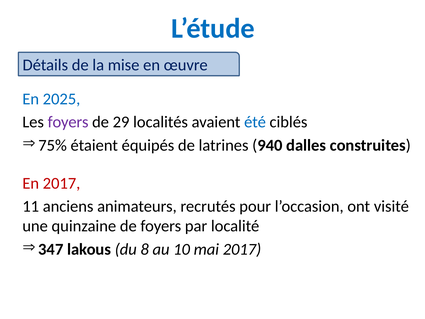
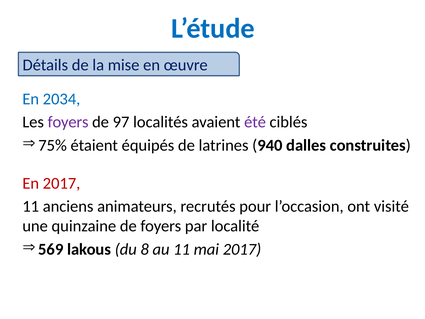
2025: 2025 -> 2034 (62, 99)
29: 29 -> 97 (121, 122)
été colour: blue -> purple (255, 122)
347: 347 -> 569 (51, 249)
au 10: 10 -> 11 (182, 249)
